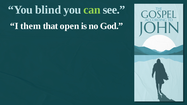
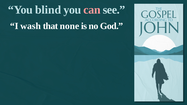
can colour: light green -> pink (92, 10)
them: them -> wash (31, 26)
open: open -> none (70, 26)
